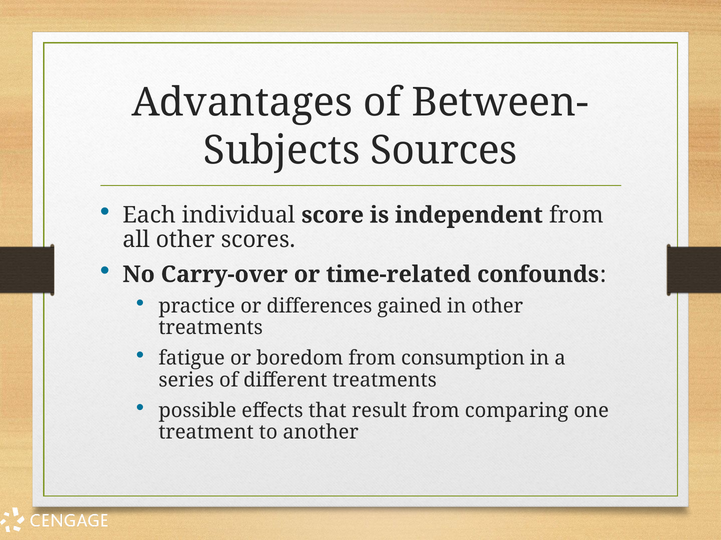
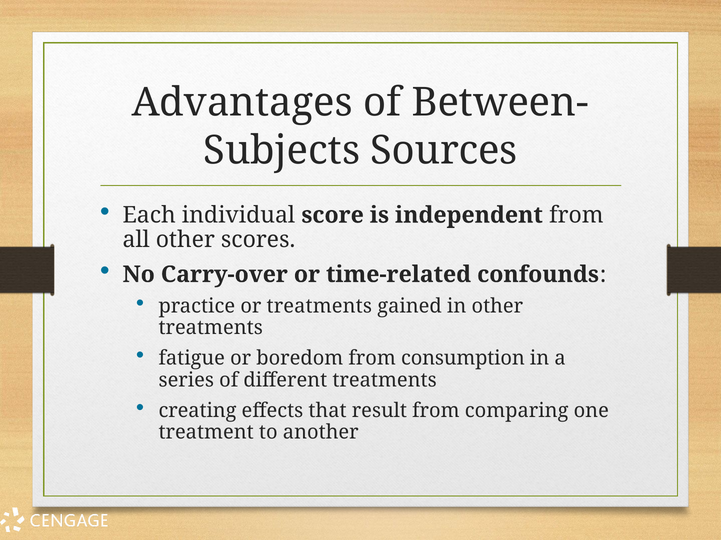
or differences: differences -> treatments (319, 307)
possible: possible -> creating (198, 411)
